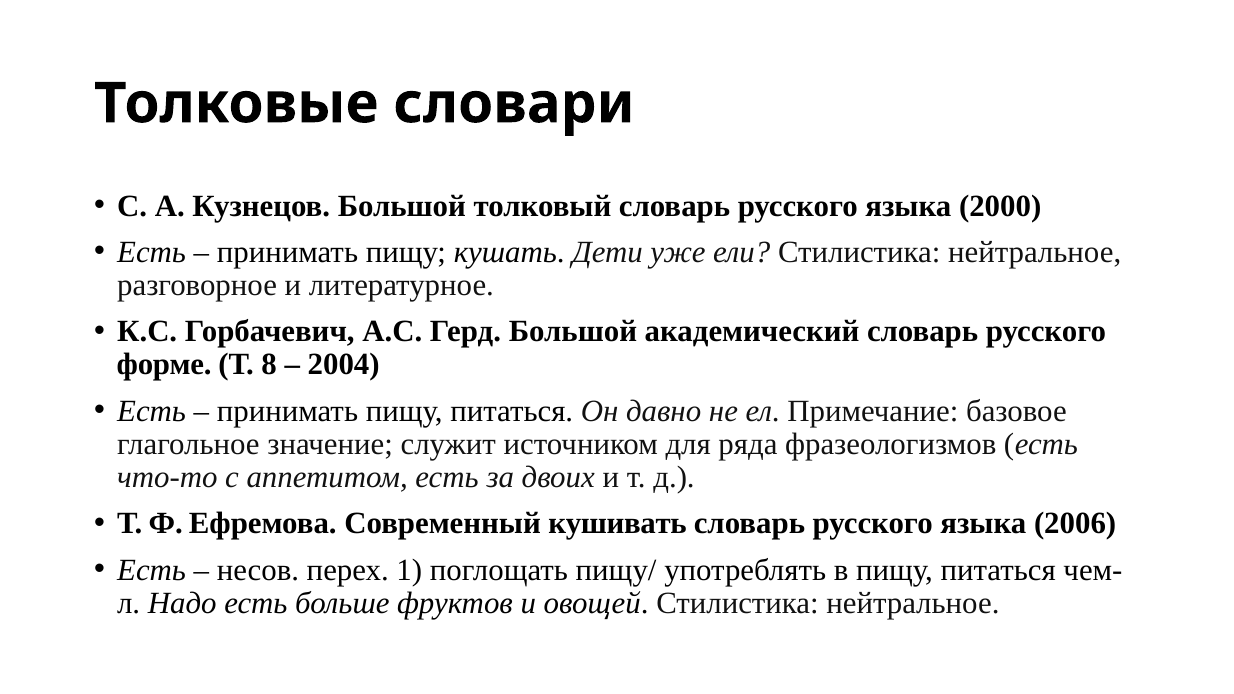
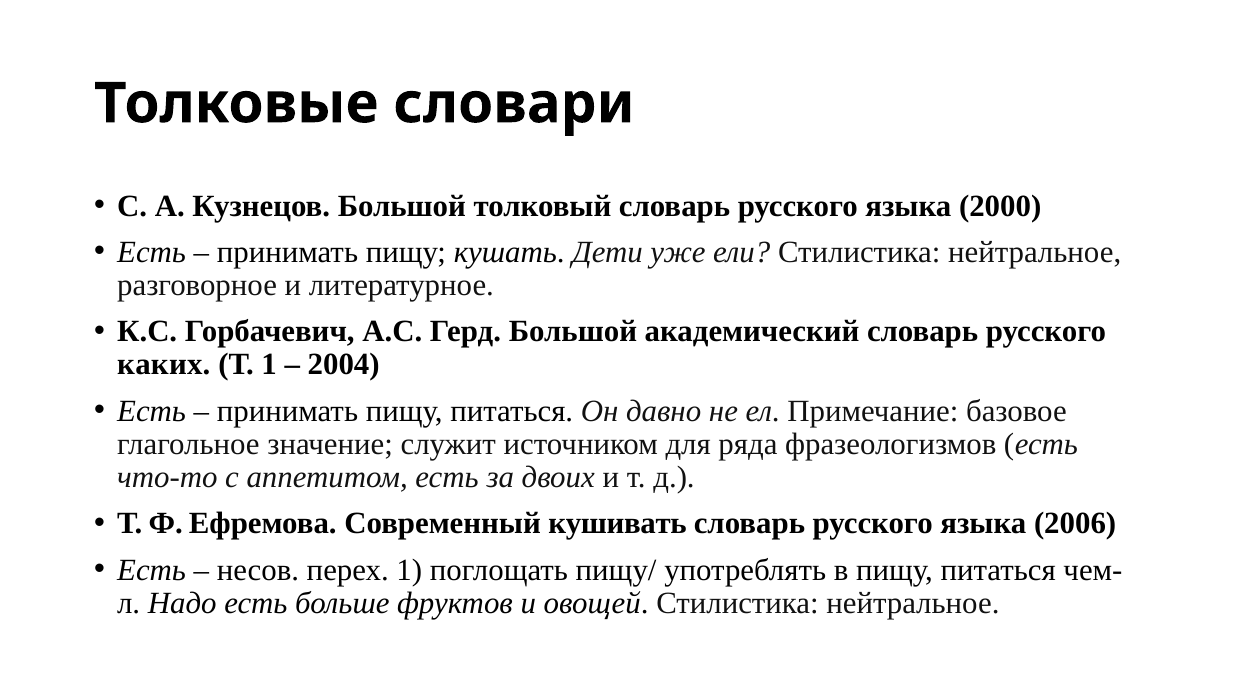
форме: форме -> каких (164, 365)
Т 8: 8 -> 1 (269, 365)
